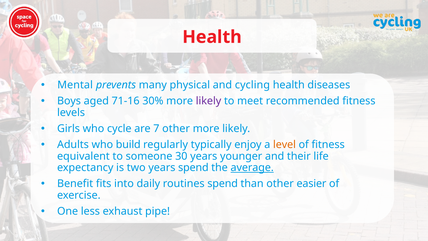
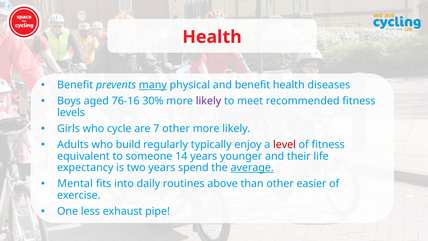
Mental: Mental -> Benefit (75, 85)
many underline: none -> present (153, 85)
and cycling: cycling -> benefit (252, 85)
71-16: 71-16 -> 76-16 (126, 101)
level colour: orange -> red (284, 144)
30: 30 -> 14 (181, 156)
Benefit: Benefit -> Mental (75, 184)
routines spend: spend -> above (223, 184)
